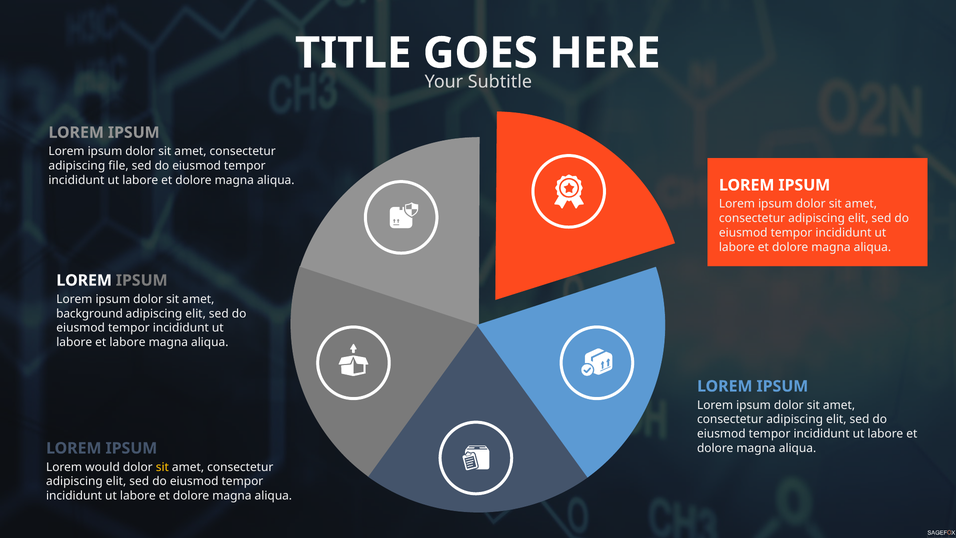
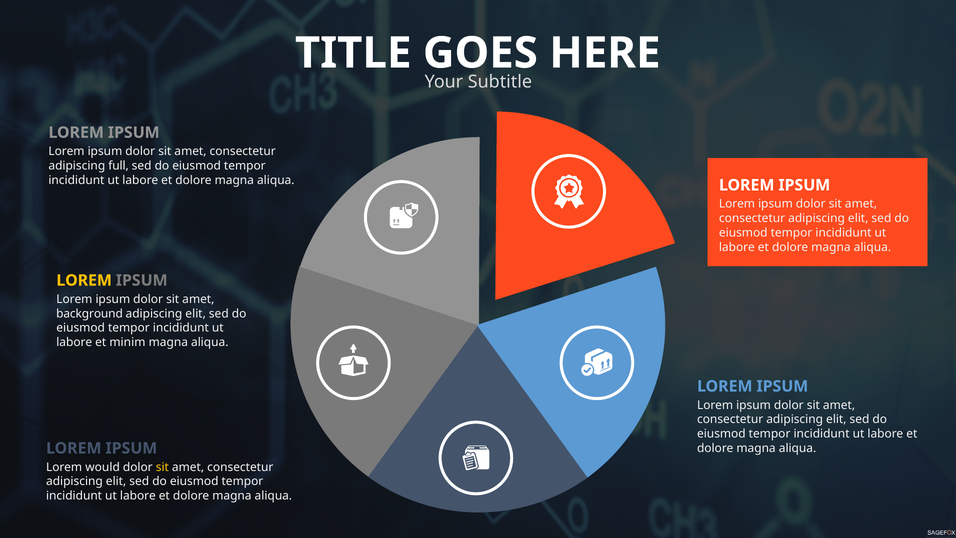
file: file -> full (119, 166)
LOREM colour: white -> yellow (84, 280)
et labore: labore -> minim (127, 342)
